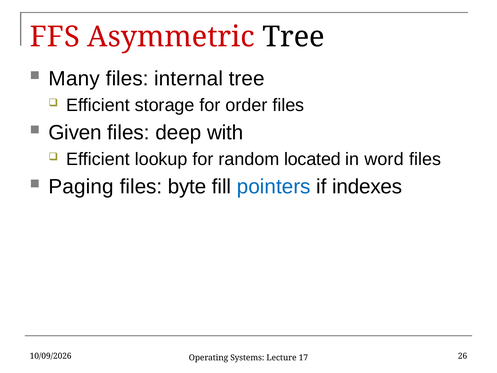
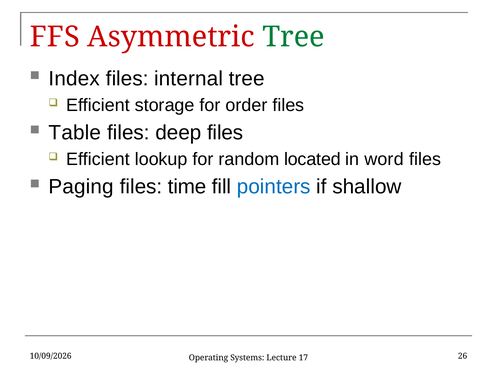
Tree colour: black -> green (294, 37)
Many: Many -> Index (74, 78)
Given: Given -> Table (75, 133)
deep with: with -> files (225, 133)
byte: byte -> time (187, 187)
indexes: indexes -> shallow (367, 187)
